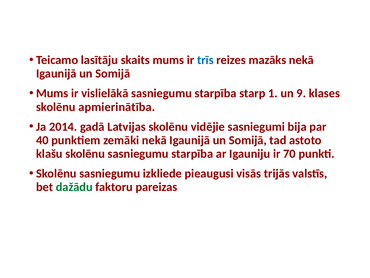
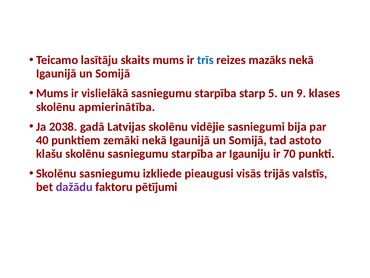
1: 1 -> 5 (273, 93)
2014: 2014 -> 2038 (63, 126)
dažādu colour: green -> purple (74, 187)
pareizas: pareizas -> pētījumi (156, 187)
